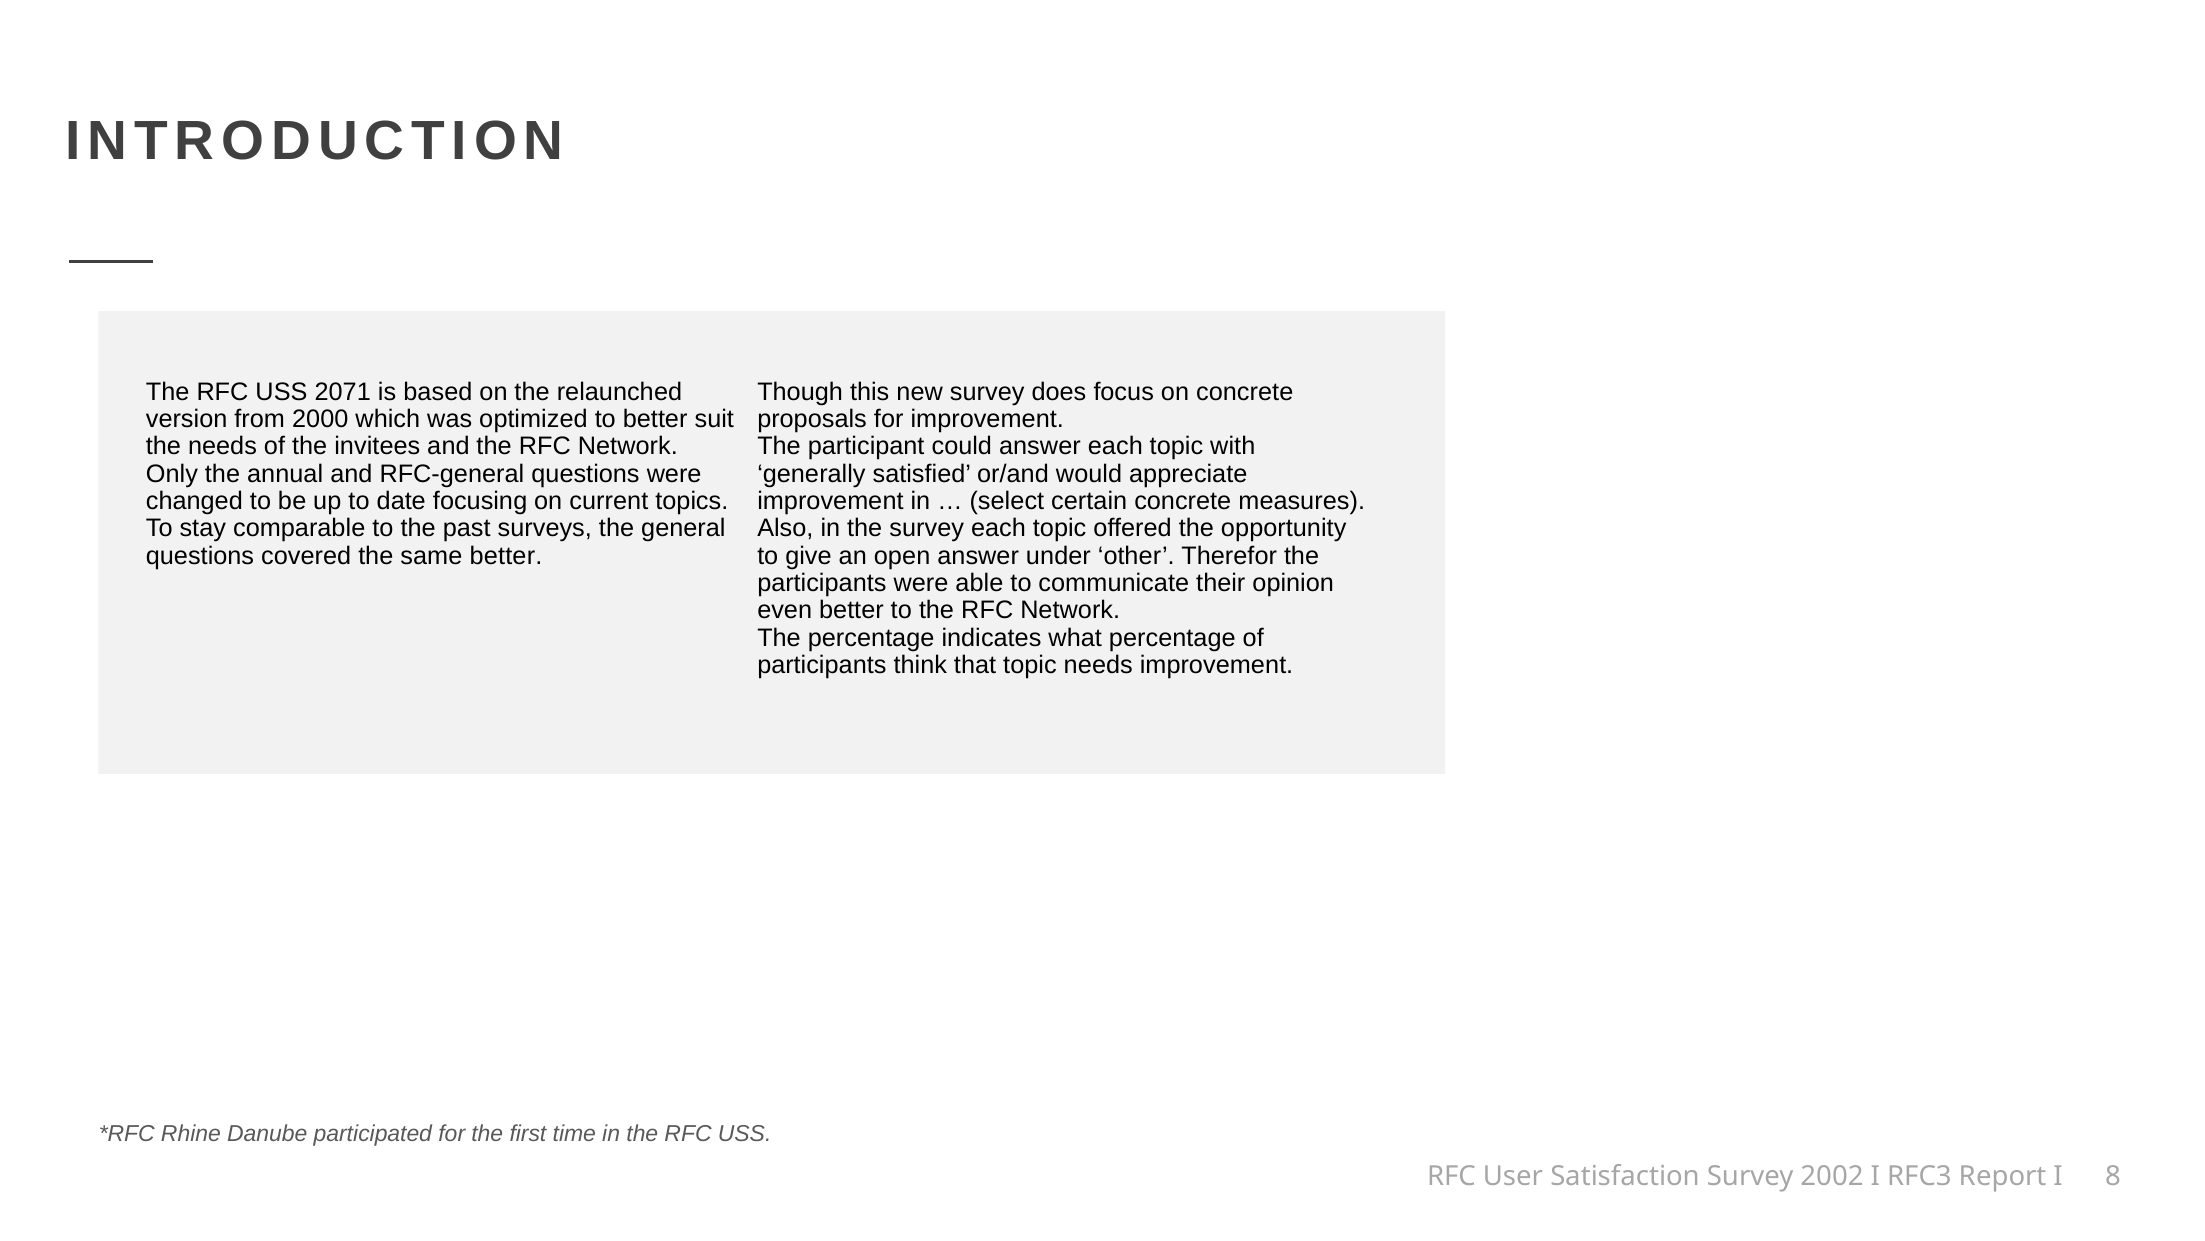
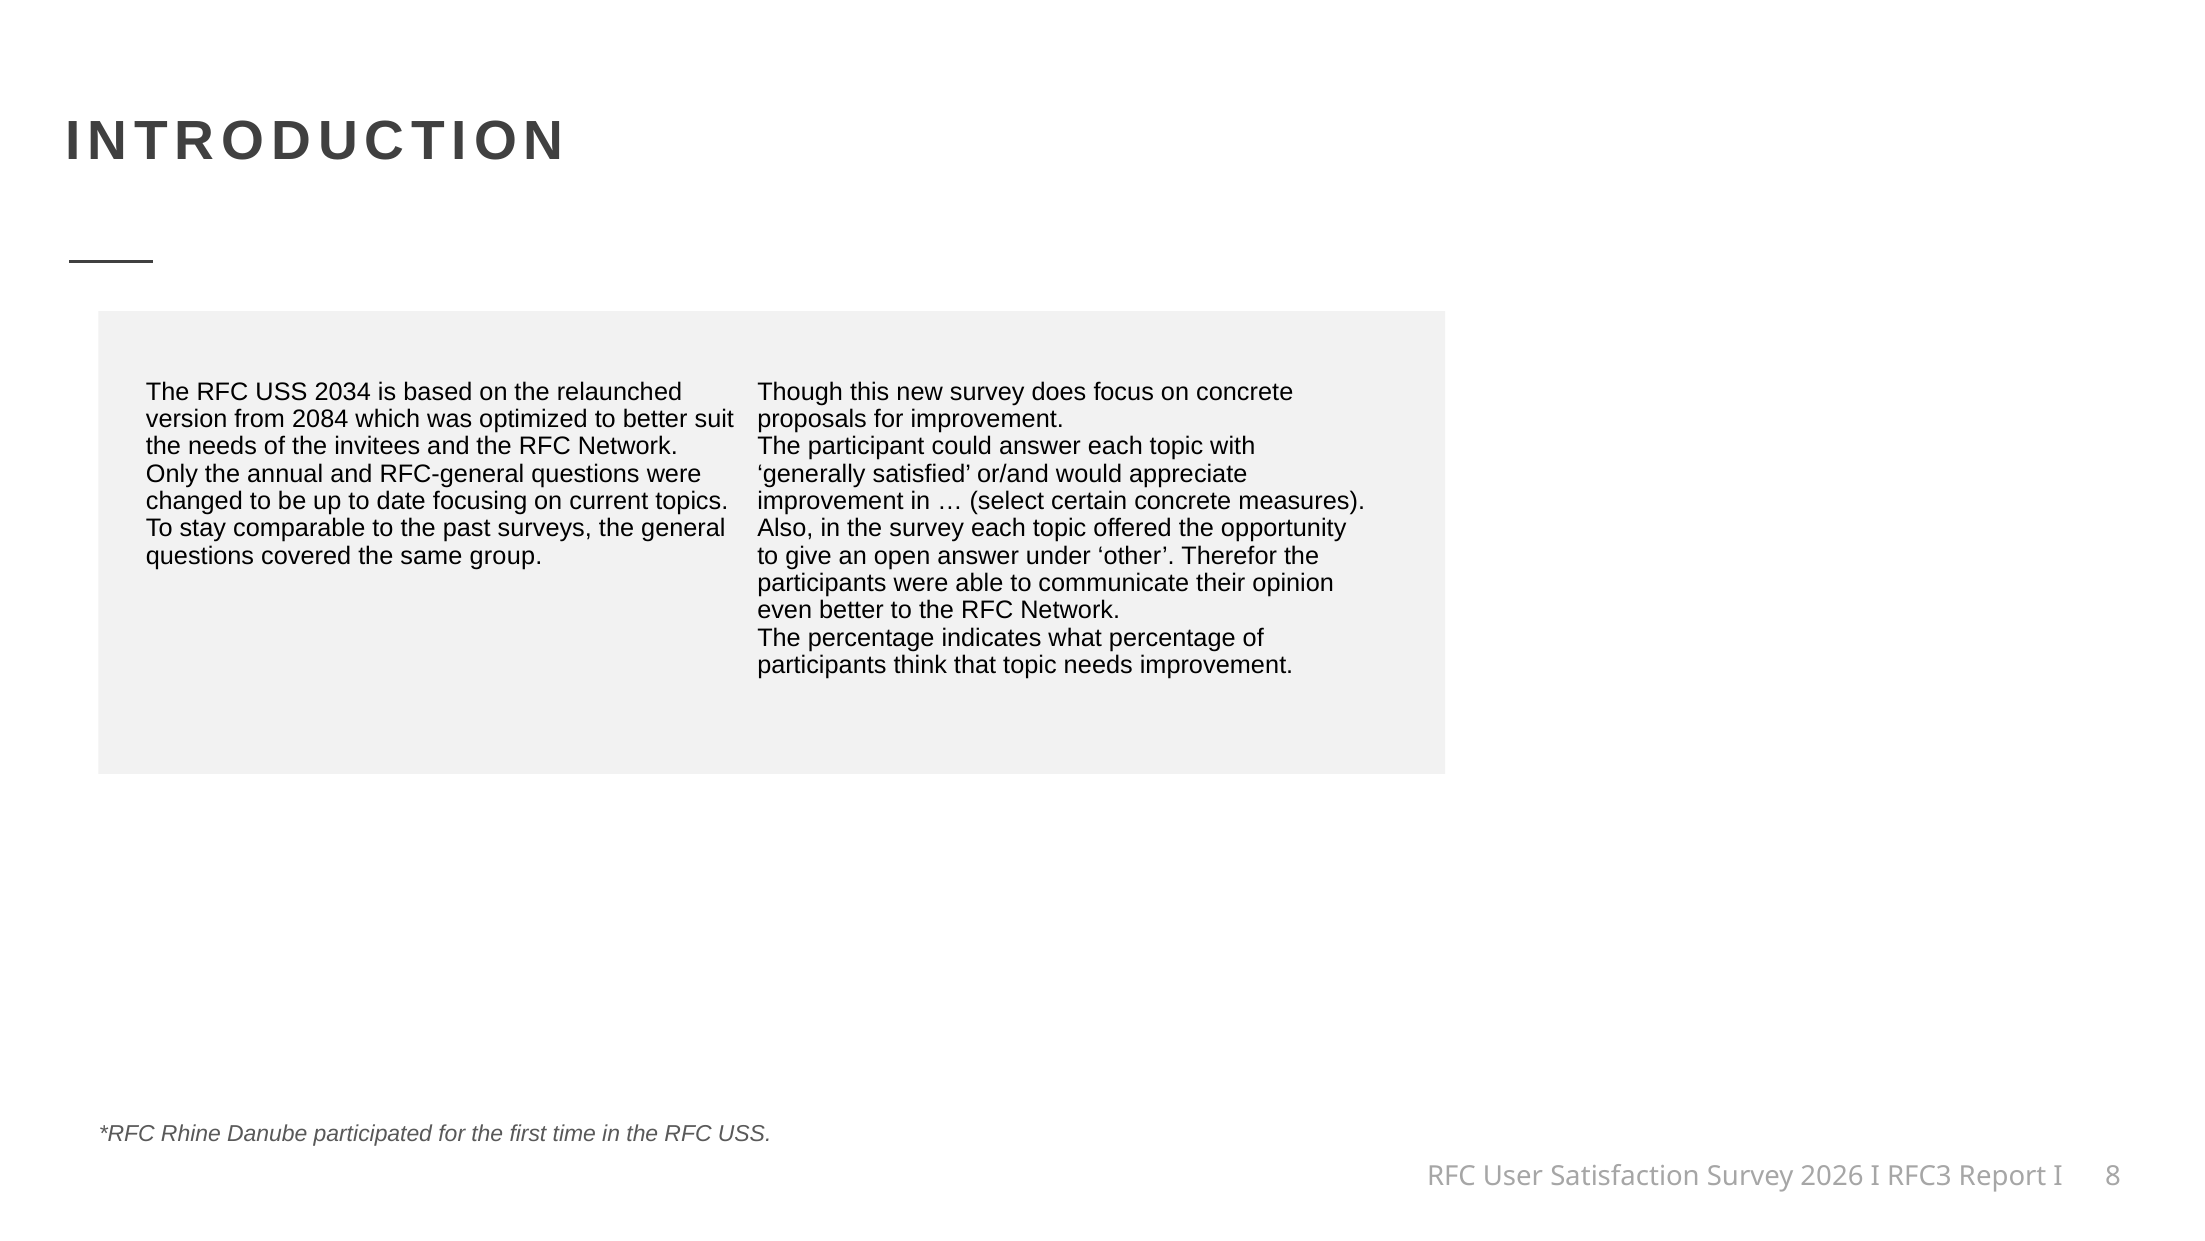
2071: 2071 -> 2034 (343, 392)
2000: 2000 -> 2084 (320, 419)
same better: better -> group (506, 555)
2002: 2002 -> 2026 (1832, 1176)
